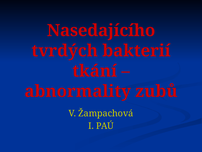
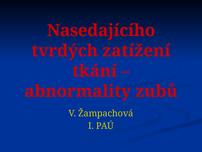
bakterií: bakterií -> zatížení (136, 51)
